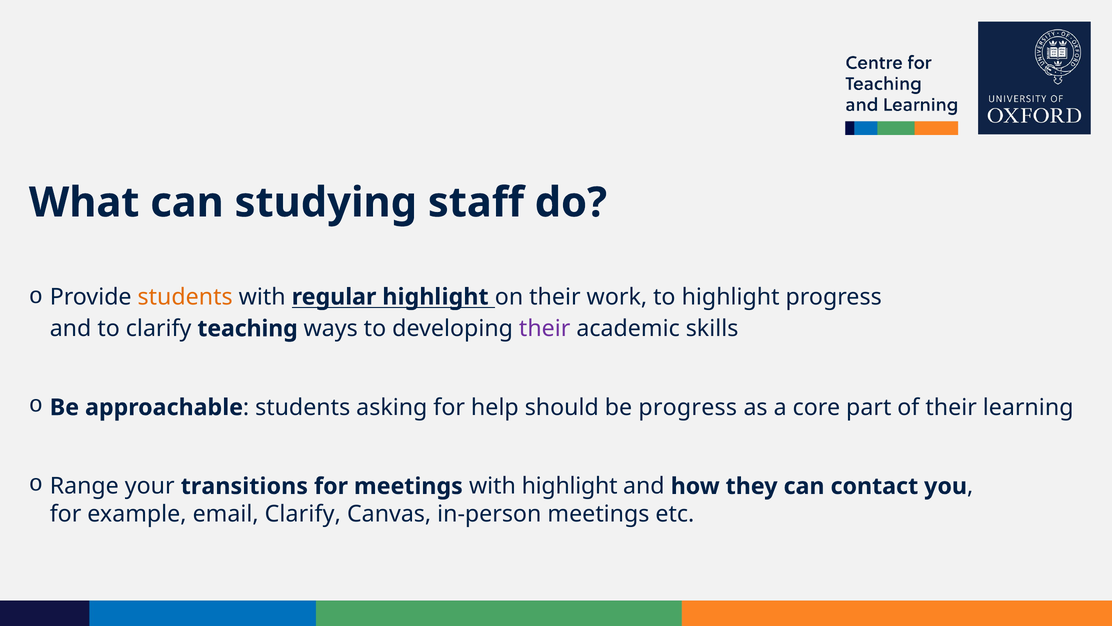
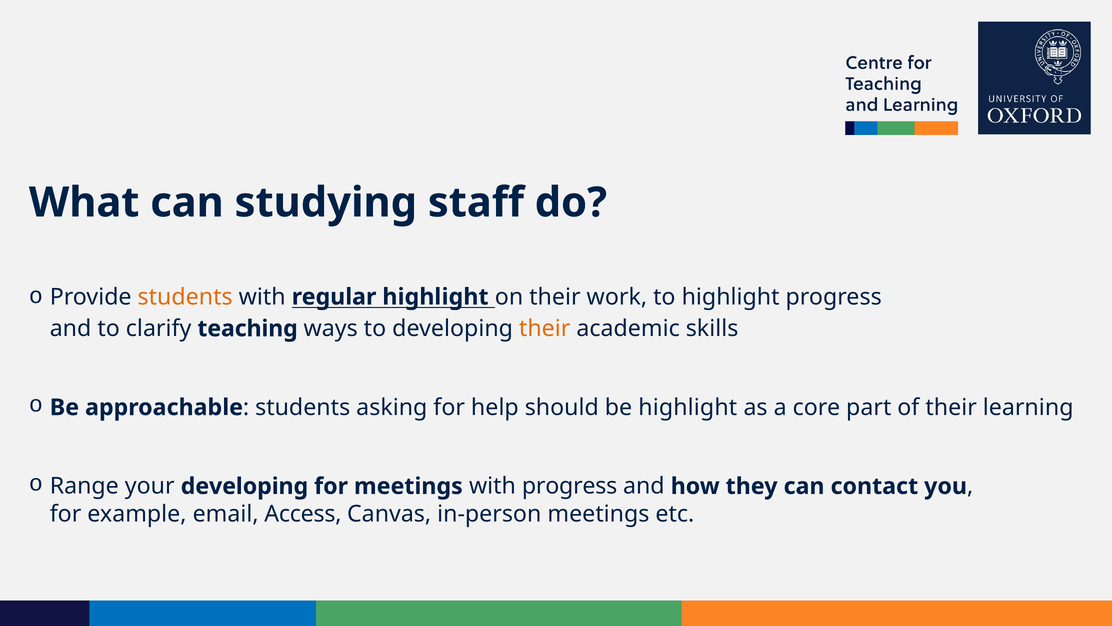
their colour: purple -> orange (545, 328)
be progress: progress -> highlight (688, 407)
your transitions: transitions -> developing (244, 486)
with highlight: highlight -> progress (570, 486)
email Clarify: Clarify -> Access (303, 514)
